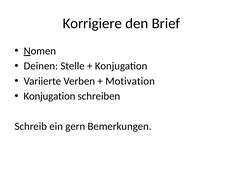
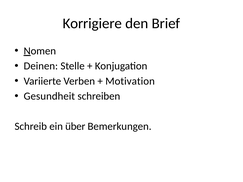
Konjugation: Konjugation -> Gesundheit (49, 96)
gern: gern -> über (75, 127)
